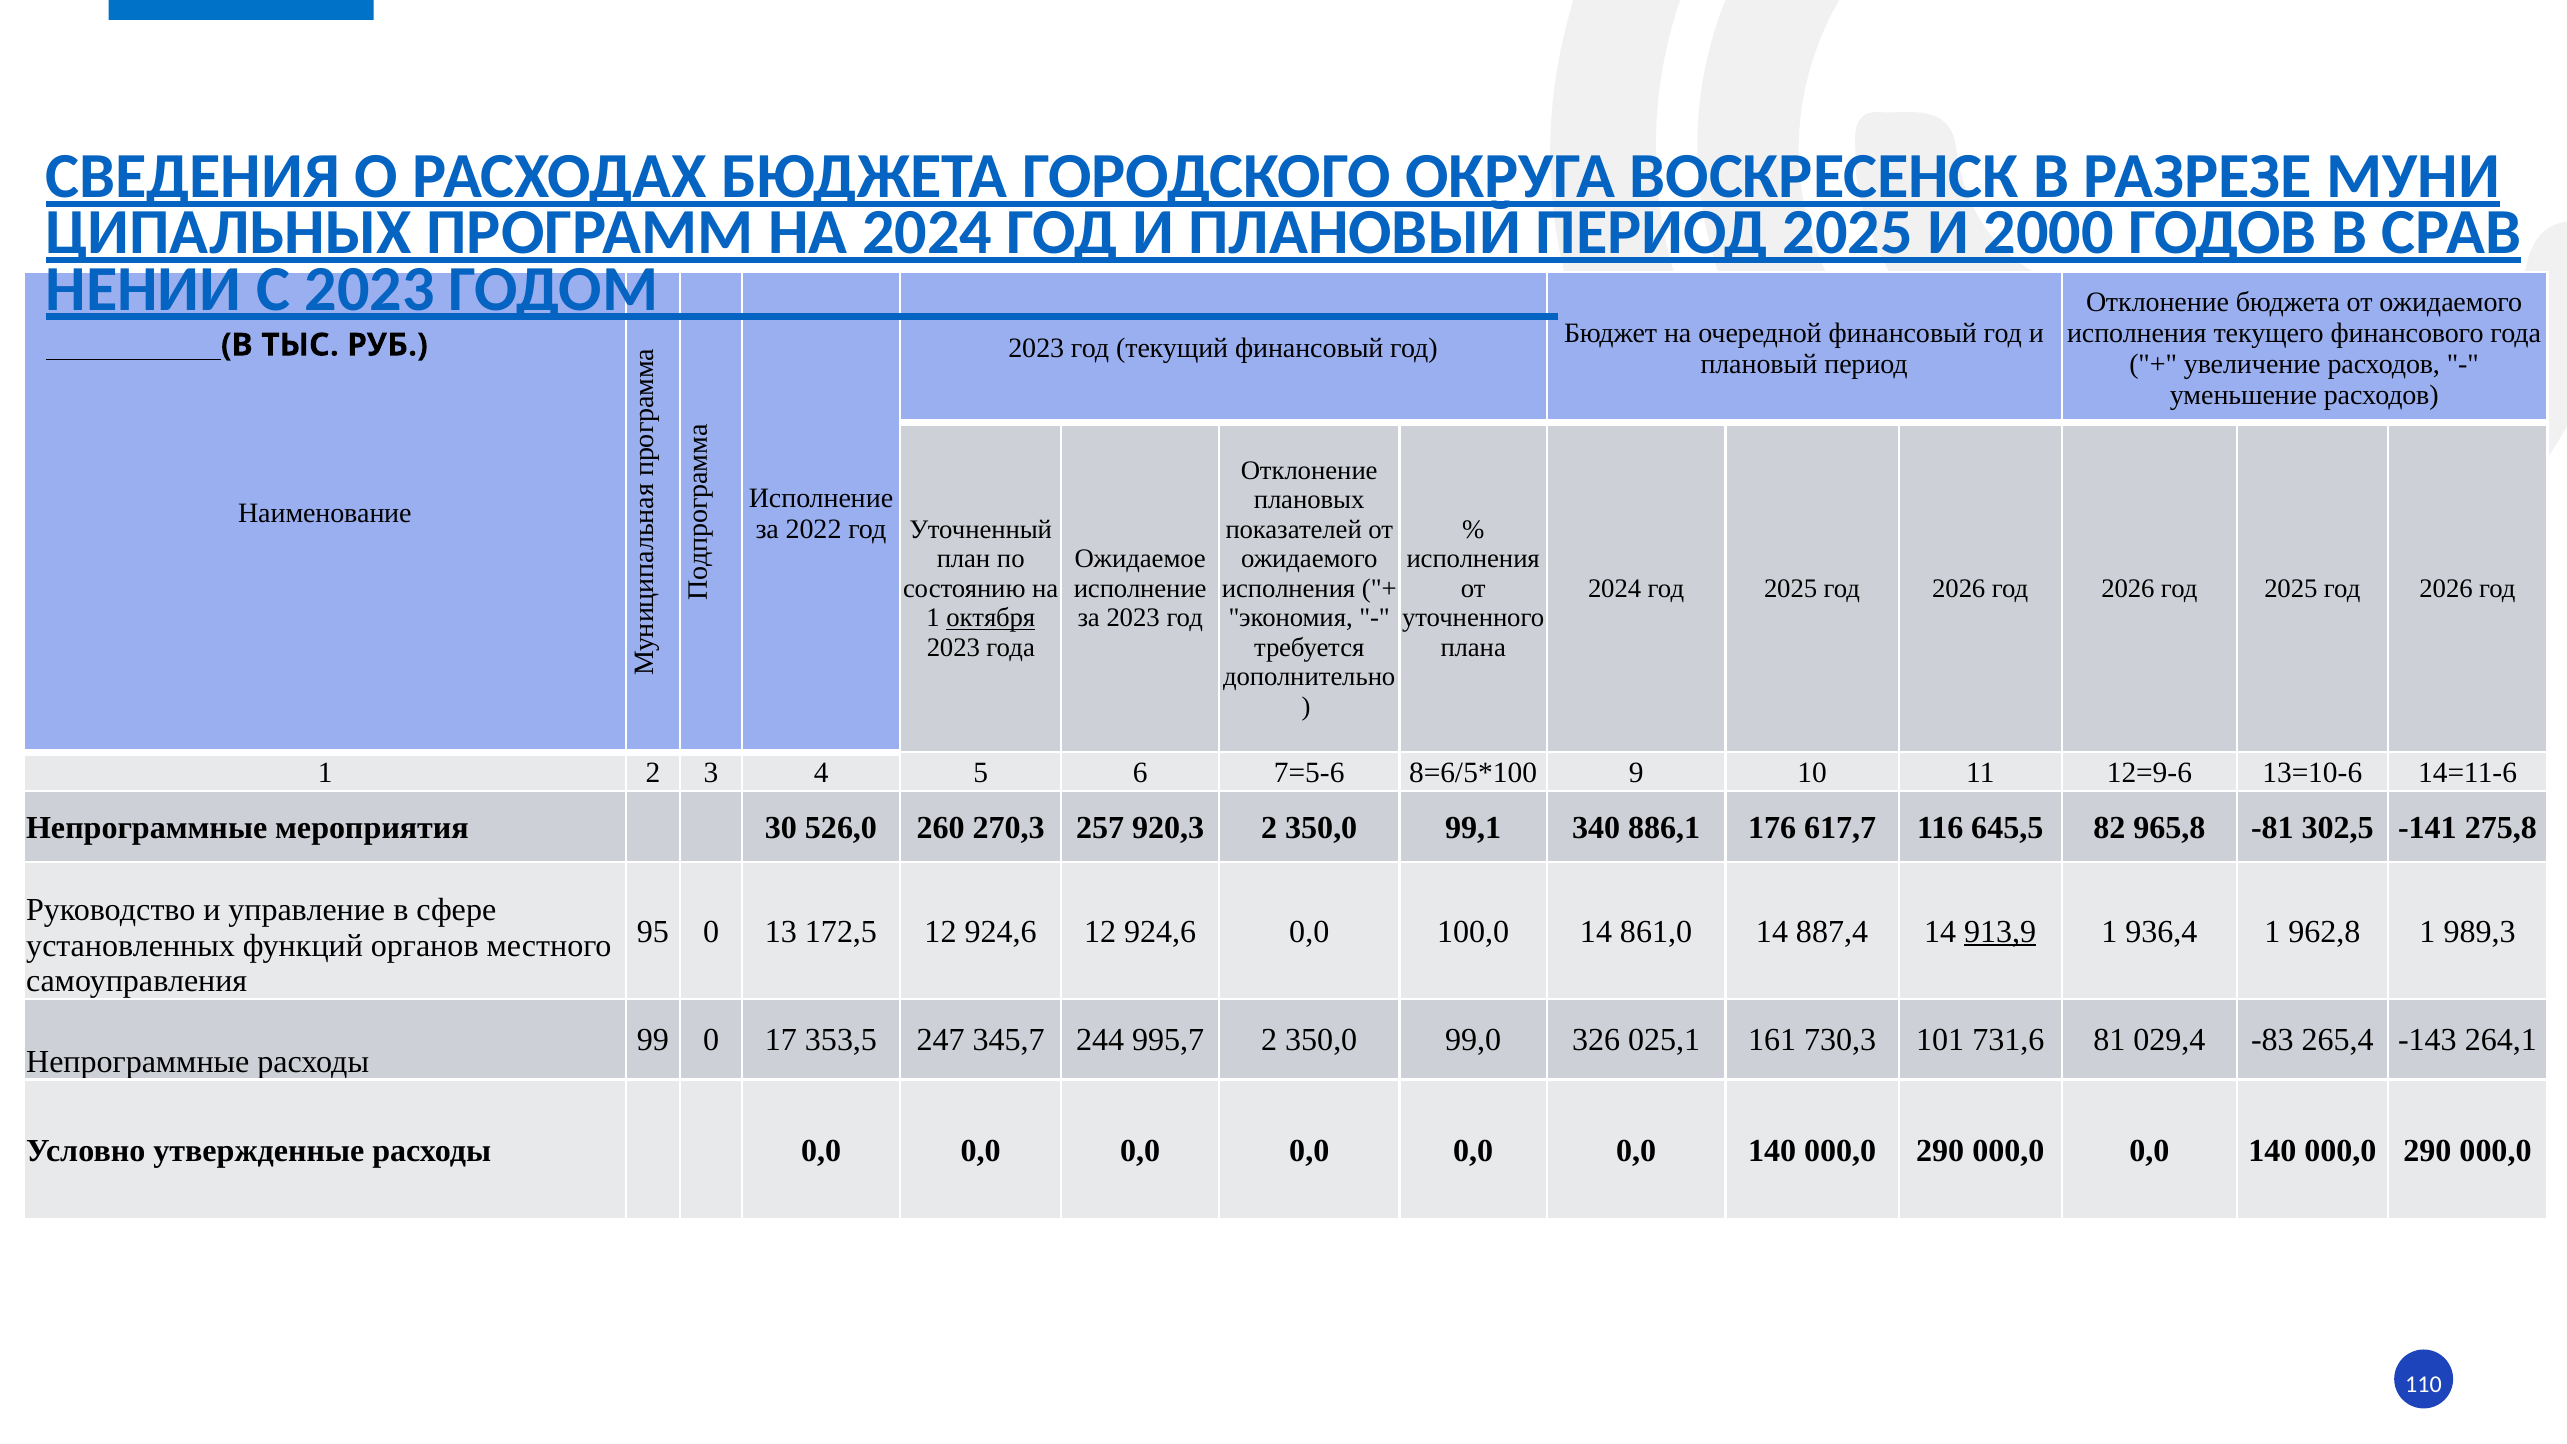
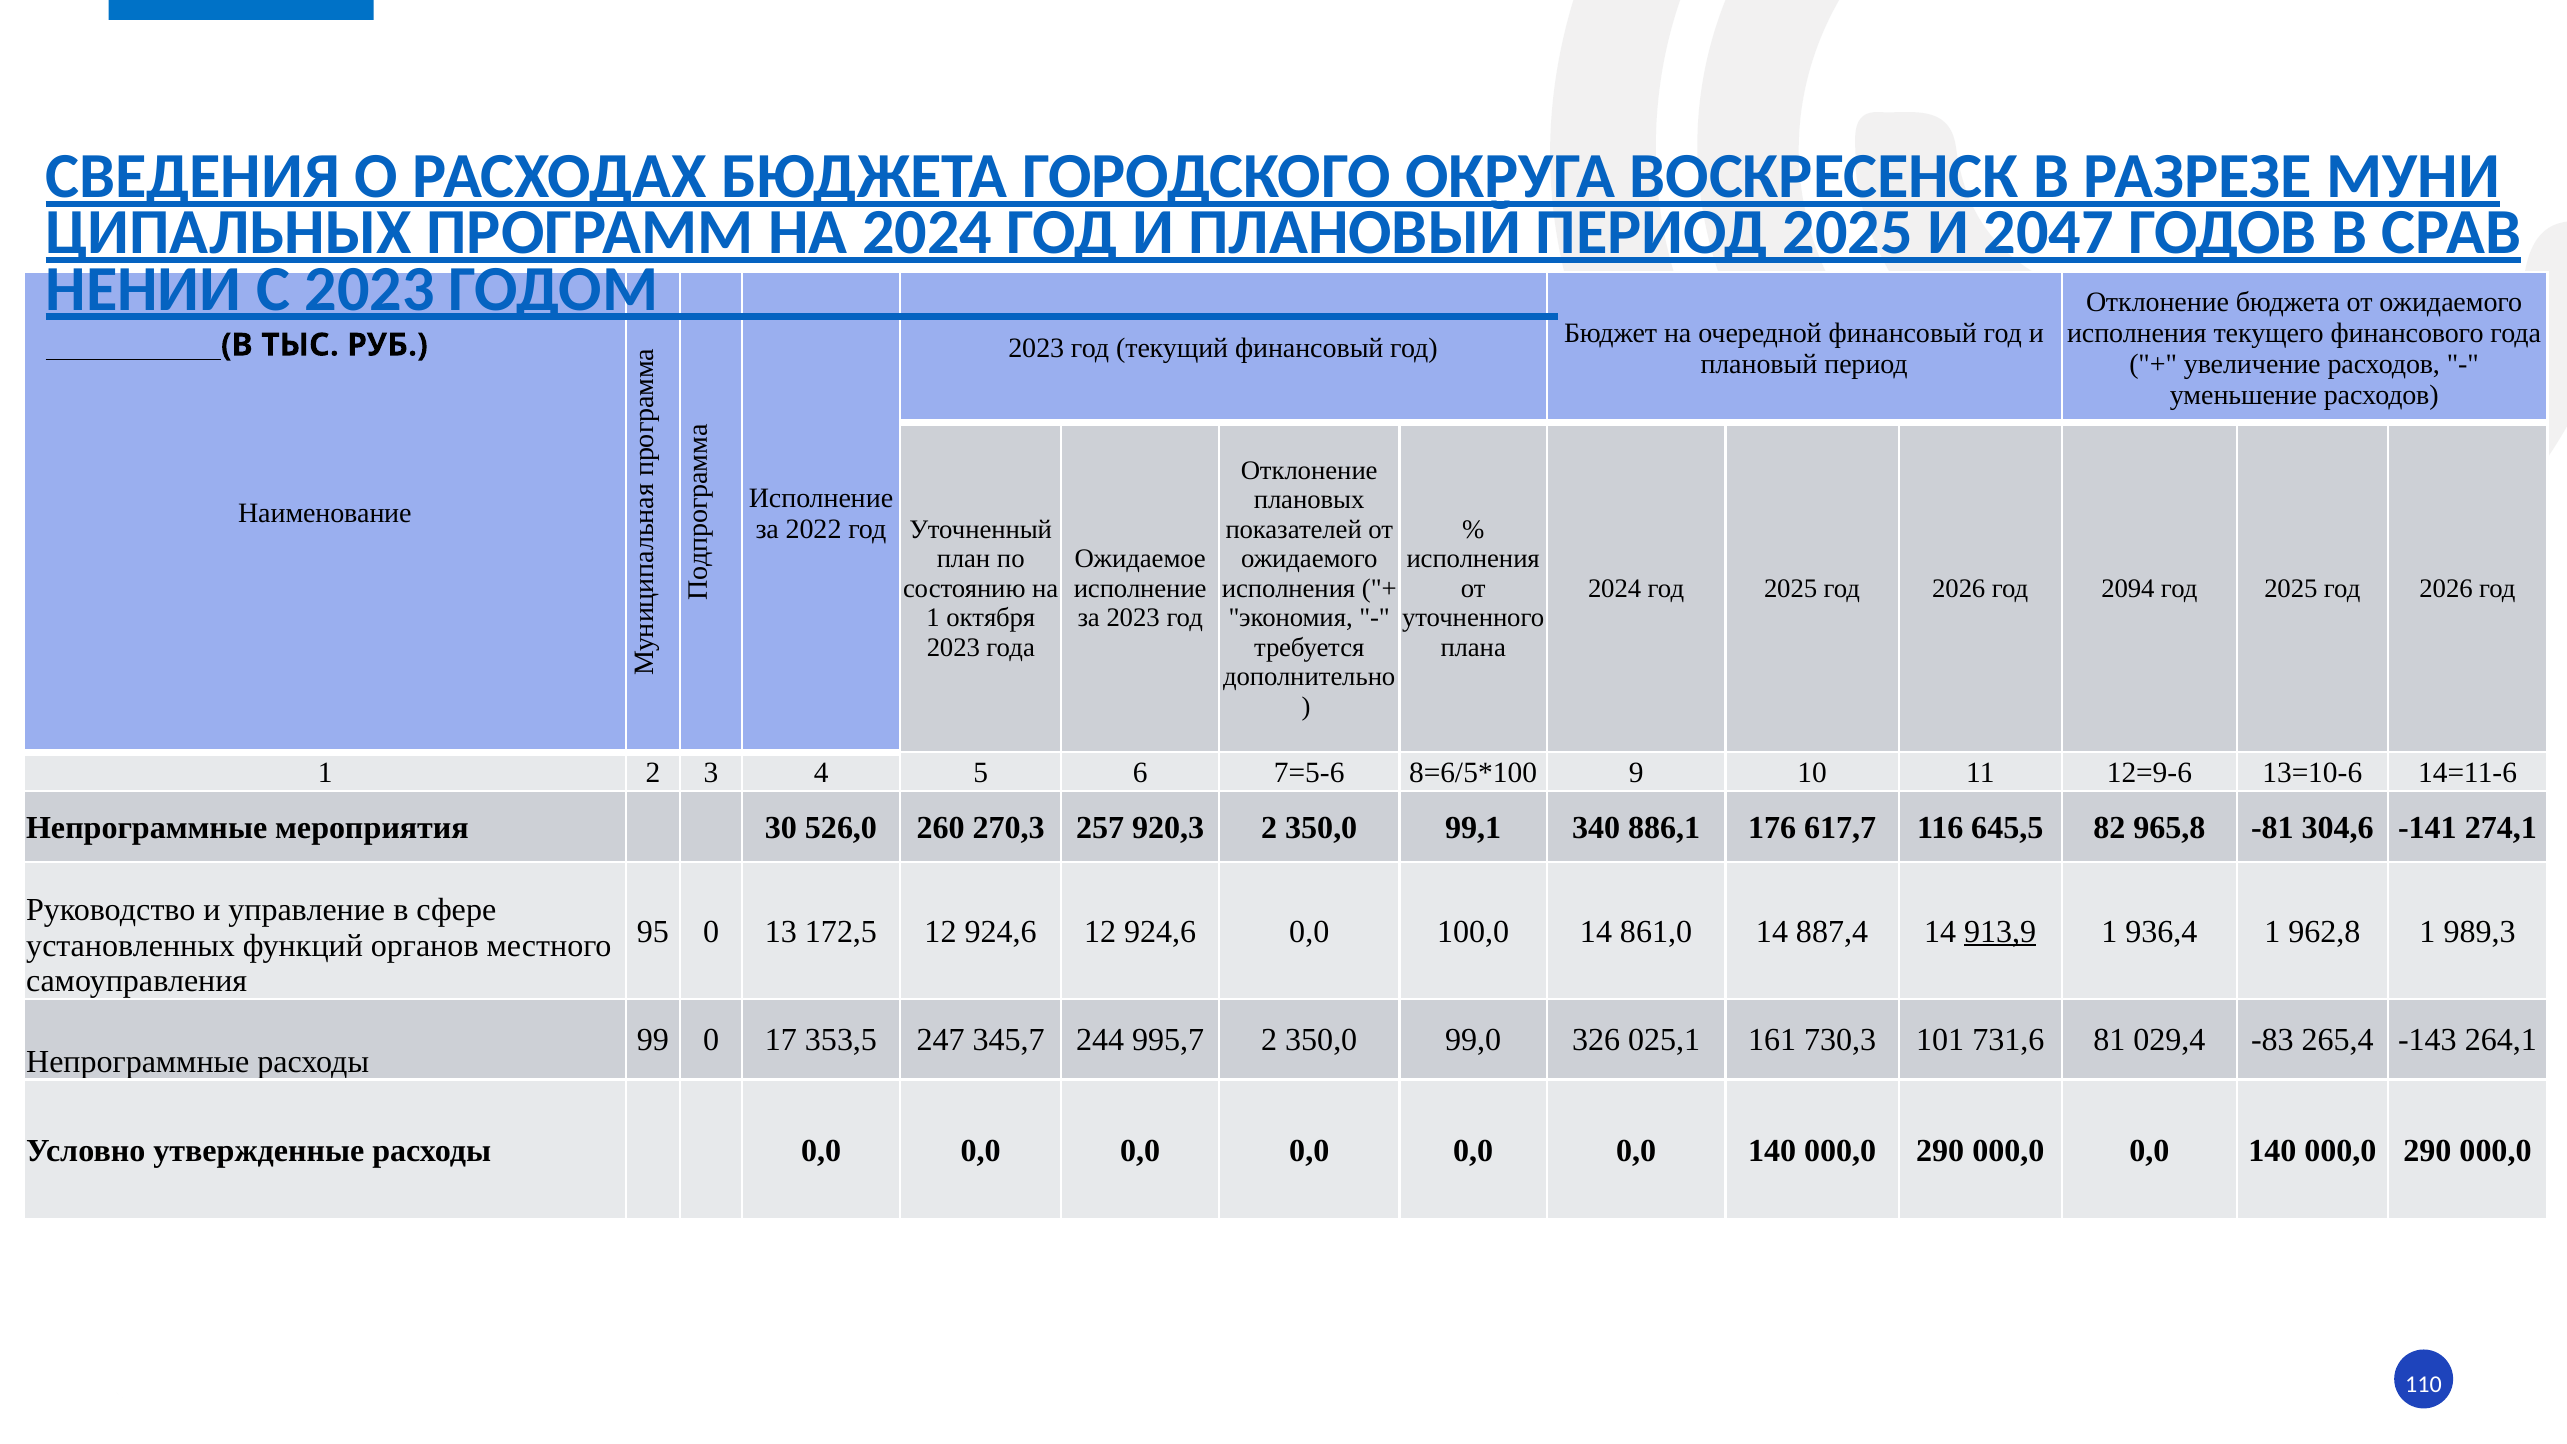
2000: 2000 -> 2047 (2049, 232)
2026 год 2026: 2026 -> 2094 (2128, 589)
октября underline: present -> none (991, 618)
302,5: 302,5 -> 304,6 (2338, 828)
275,8: 275,8 -> 274,1 (2501, 828)
